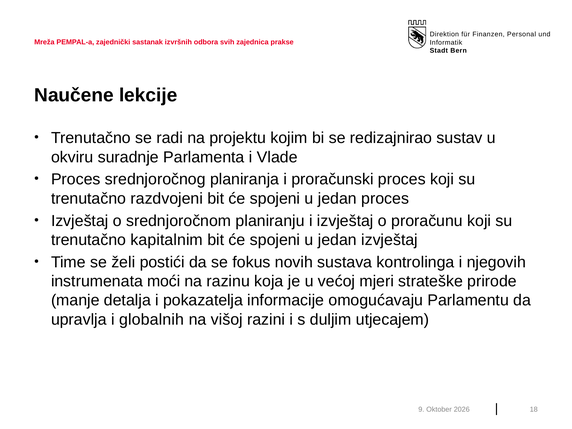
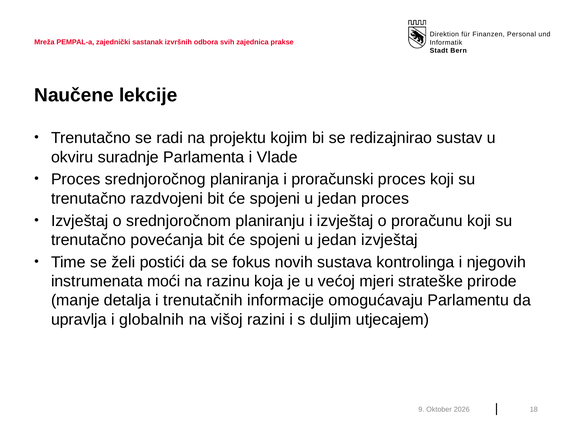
kapitalnim: kapitalnim -> povećanja (167, 240)
pokazatelja: pokazatelja -> trenutačnih (203, 300)
